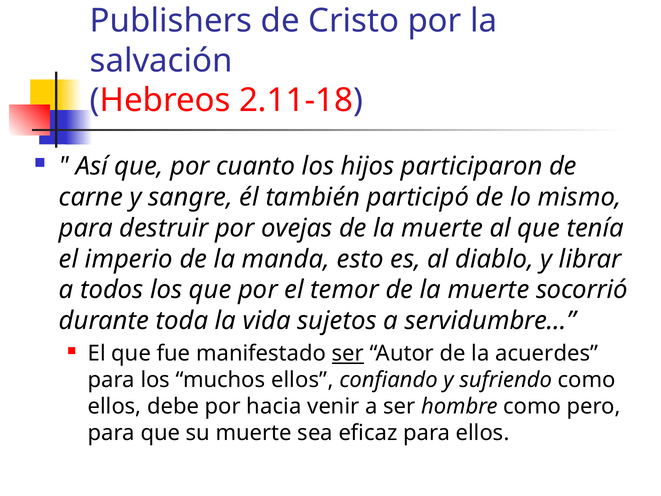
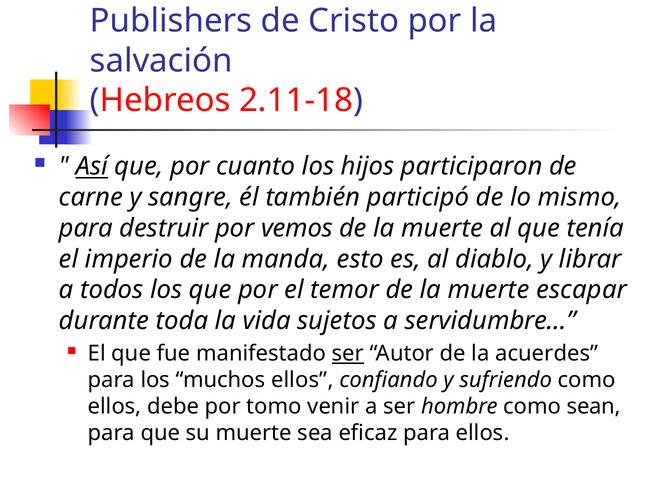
Así underline: none -> present (92, 166)
ovejas: ovejas -> vemos (297, 228)
socorrió: socorrió -> escapar (582, 290)
hacia: hacia -> tomo (274, 406)
pero: pero -> sean (594, 406)
